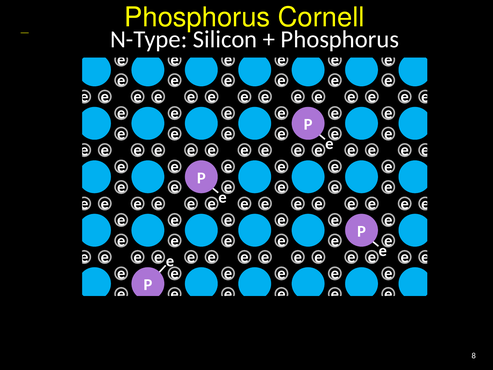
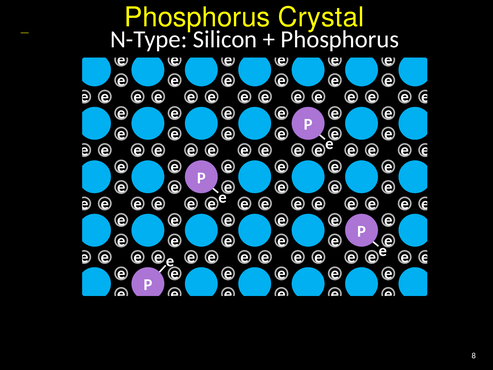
Cornell: Cornell -> Crystal (321, 17)
